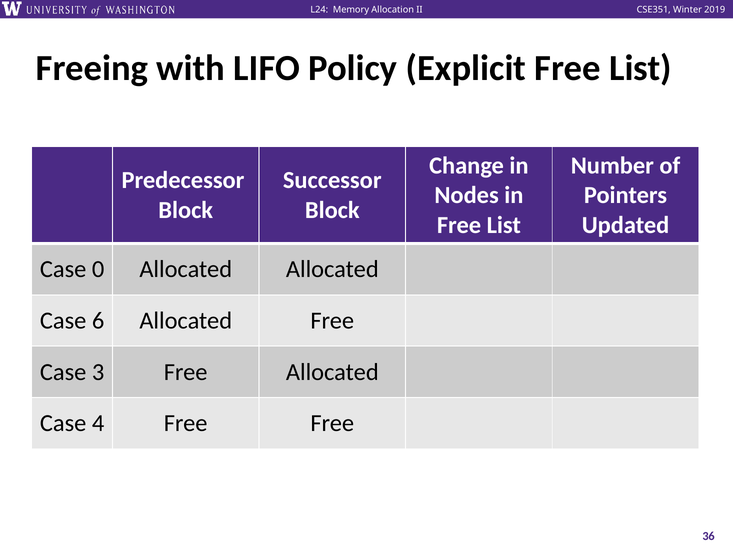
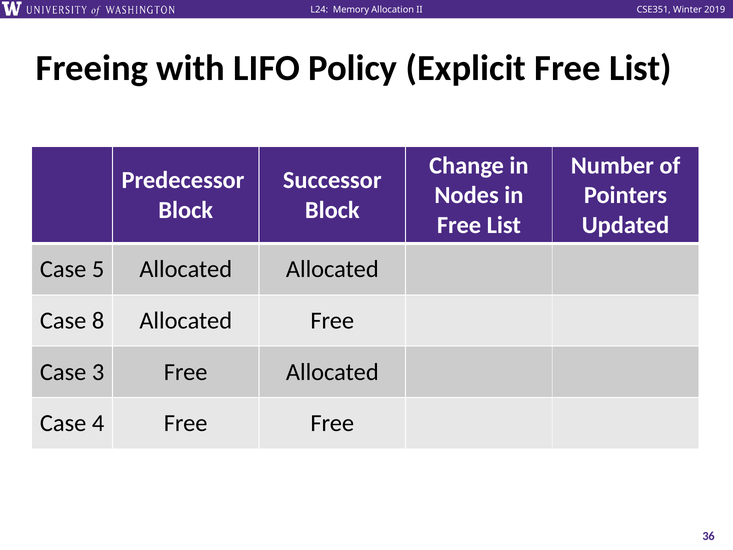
0: 0 -> 5 (98, 269)
6: 6 -> 8 (98, 321)
